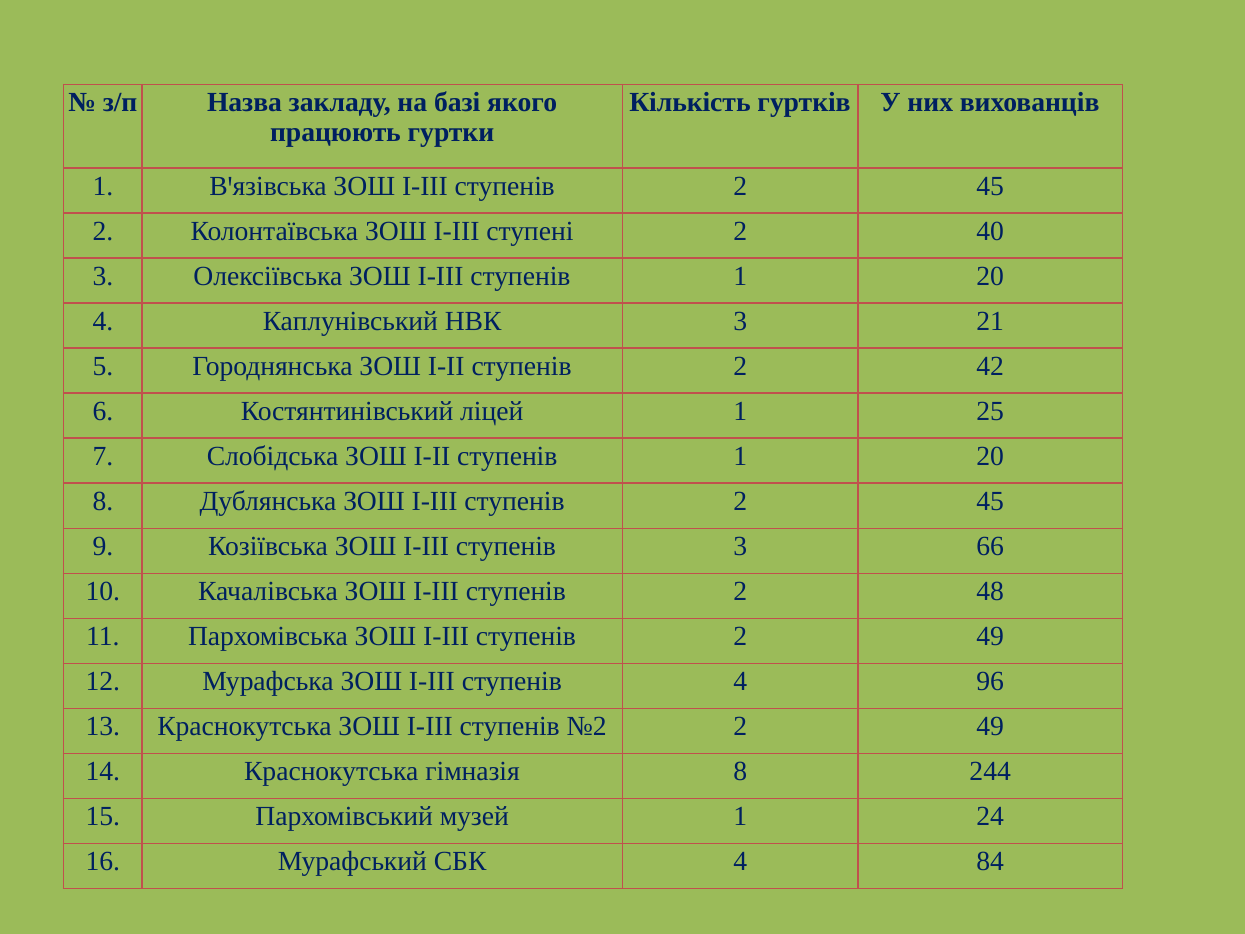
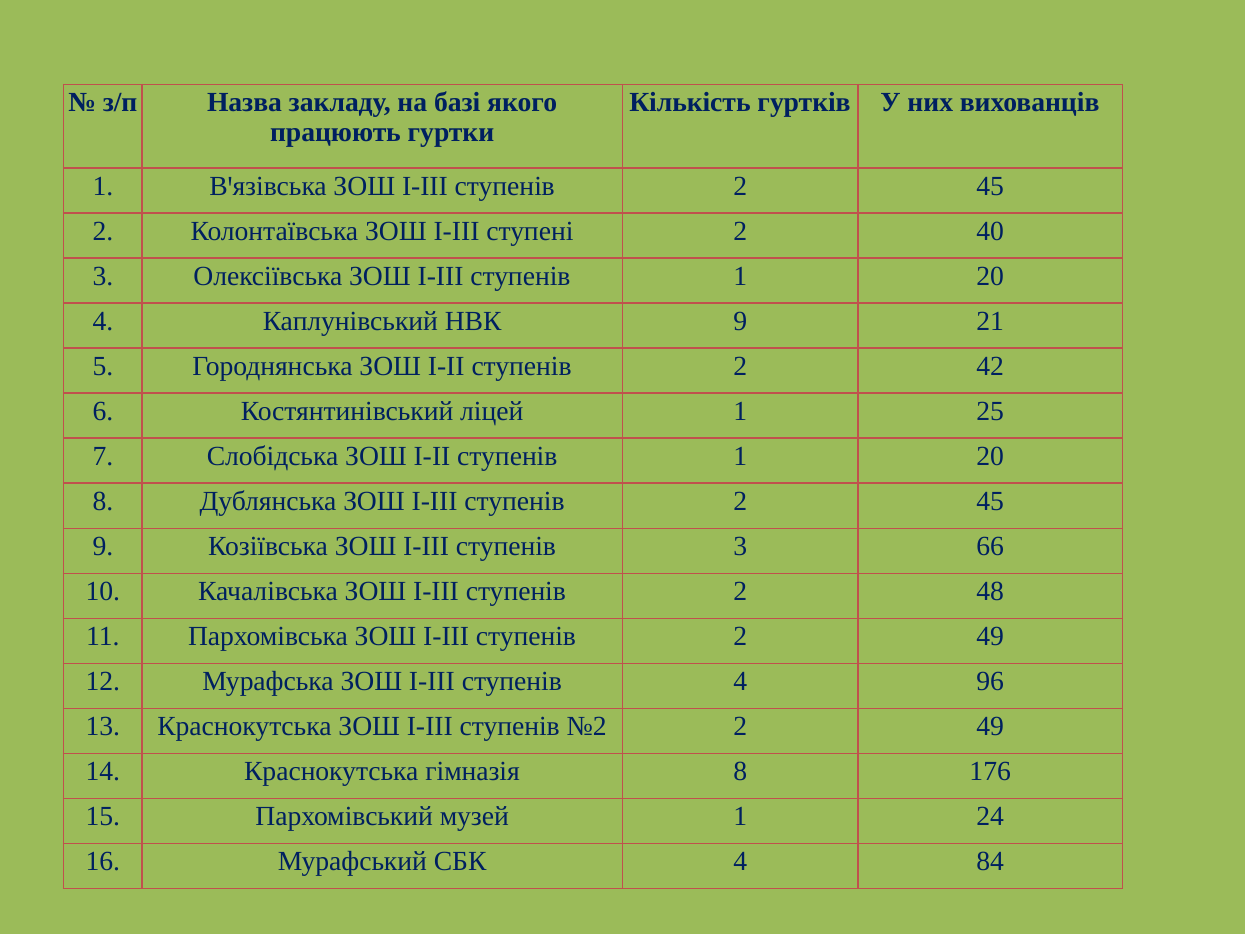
НВК 3: 3 -> 9 (740, 321)
244: 244 -> 176 (990, 771)
